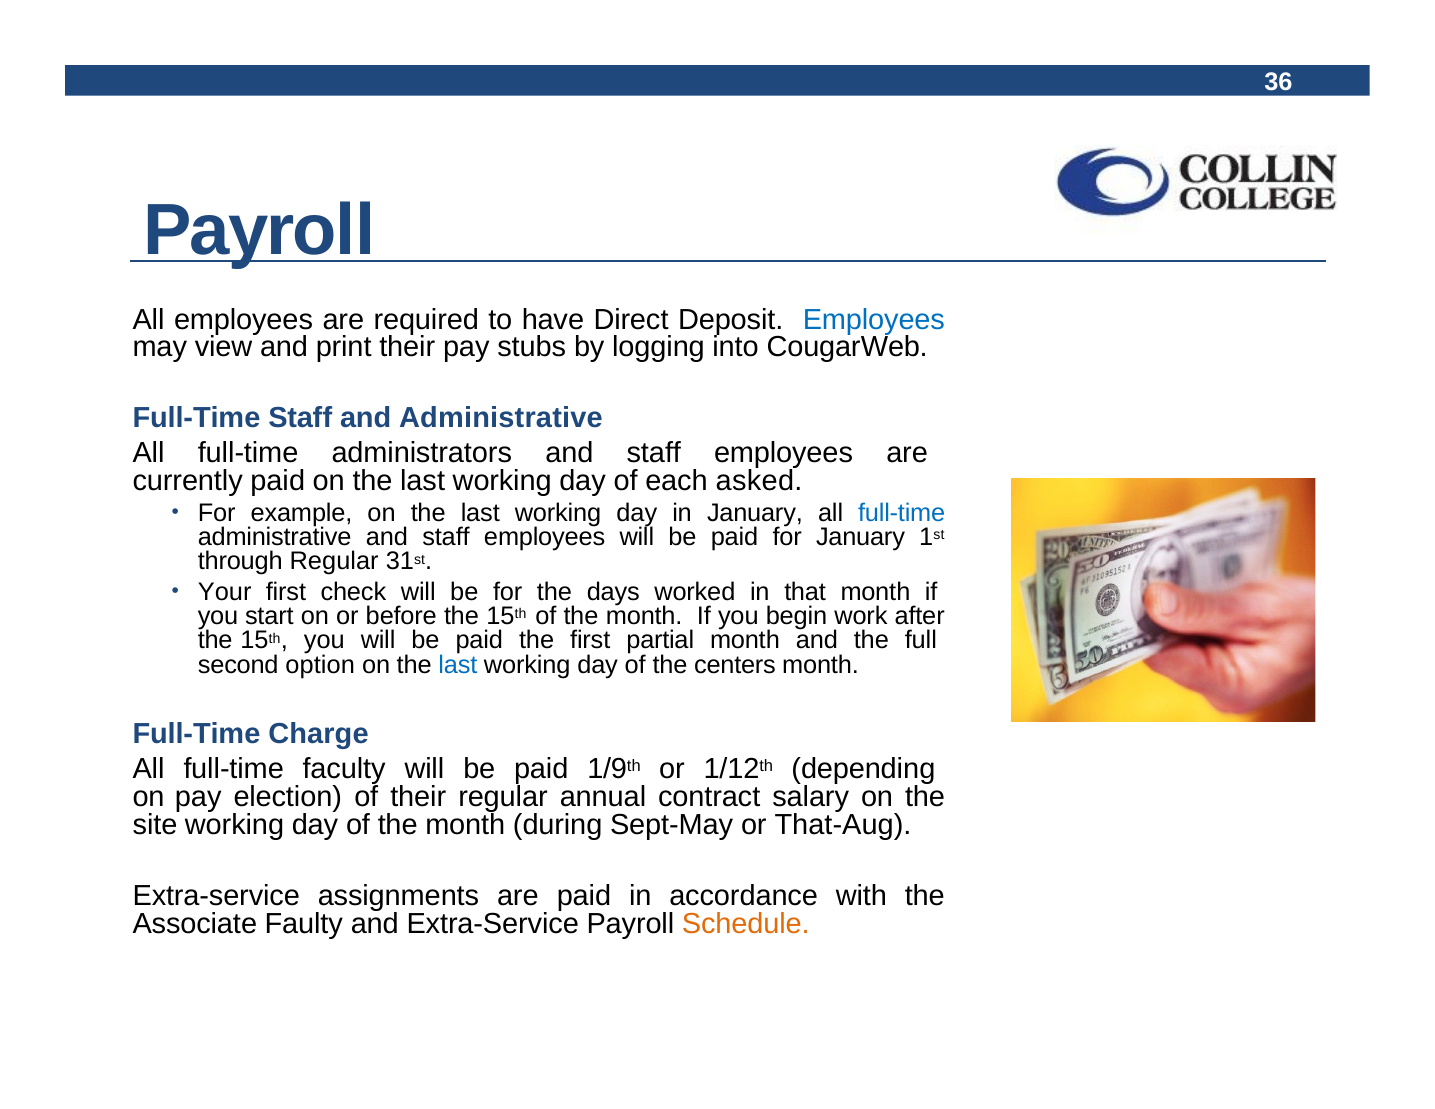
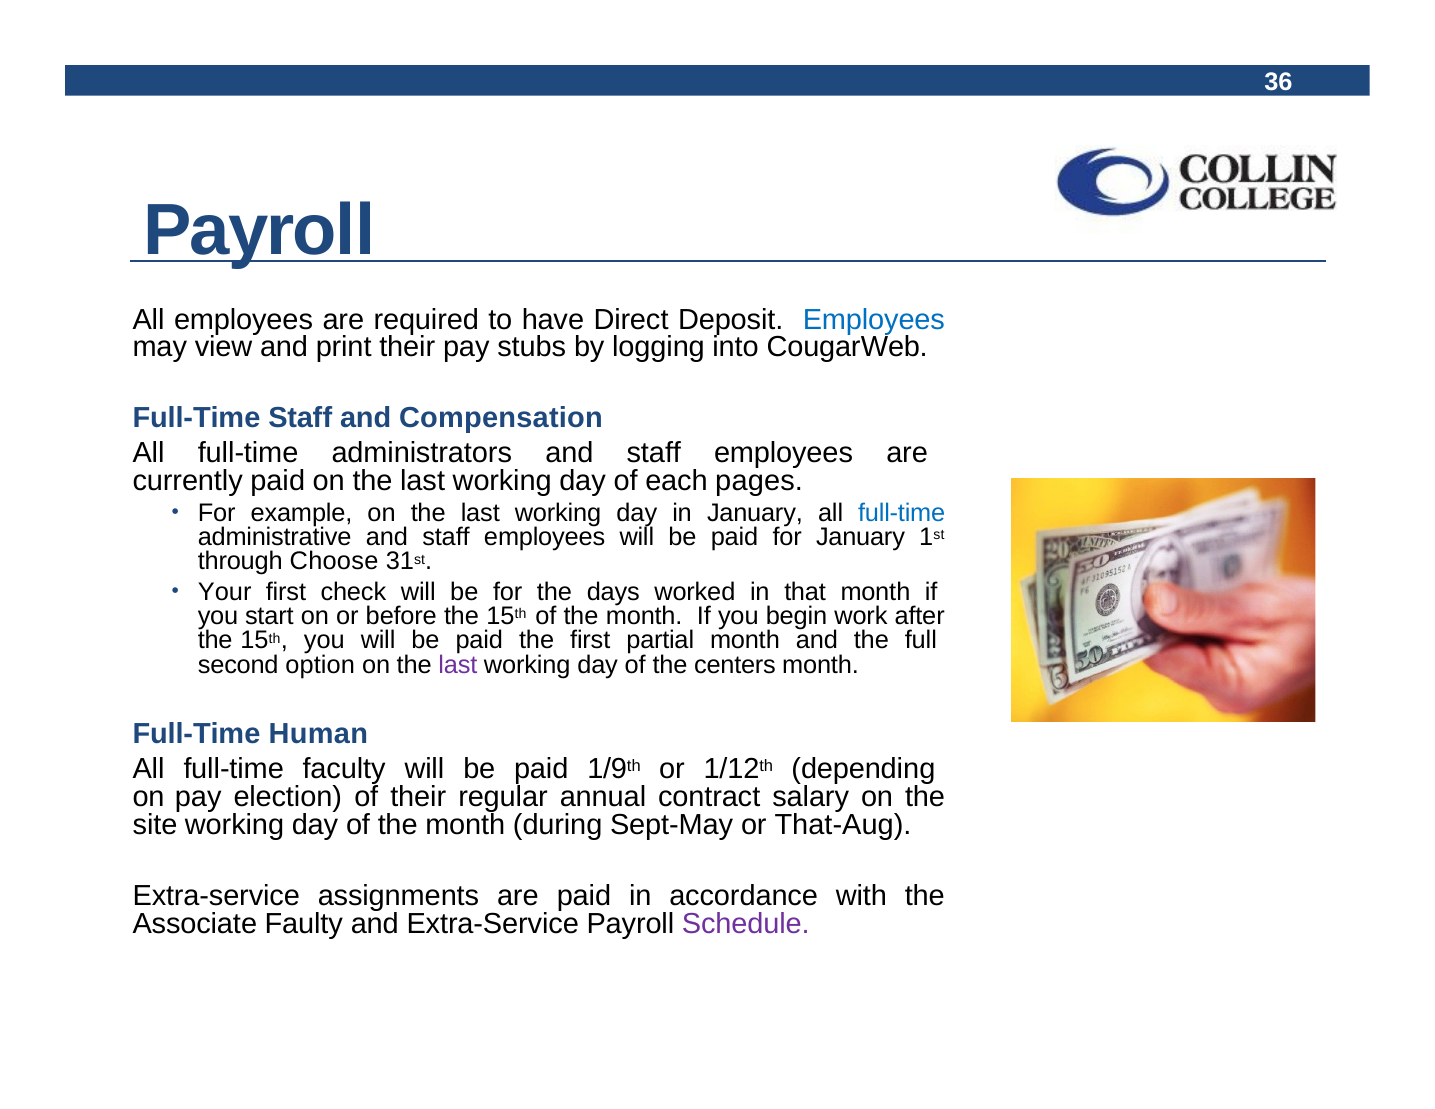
and Administrative: Administrative -> Compensation (501, 418)
asked: asked -> pages (759, 481)
through Regular: Regular -> Choose (334, 561)
last colour: blue -> purple (458, 665)
Charge: Charge -> Human (318, 734)
Schedule colour: orange -> purple (746, 924)
